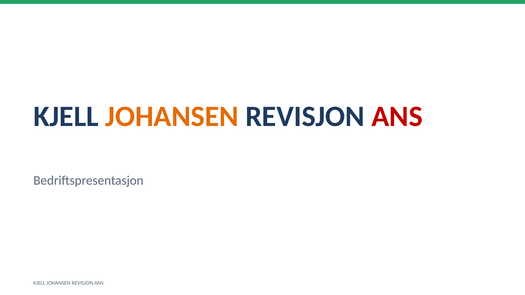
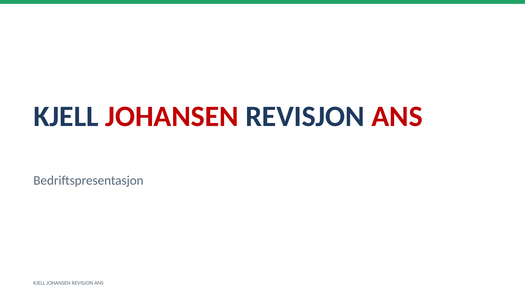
JOHANSEN colour: orange -> red (172, 116)
